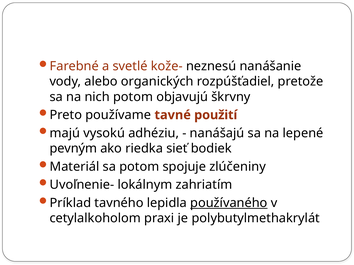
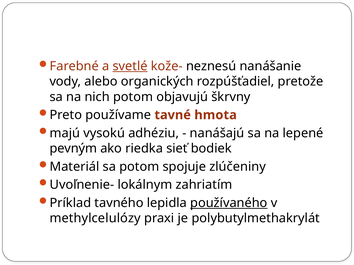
svetlé underline: none -> present (130, 66)
použití: použití -> hmota (216, 115)
cetylalkoholom: cetylalkoholom -> methylcelulózy (95, 219)
